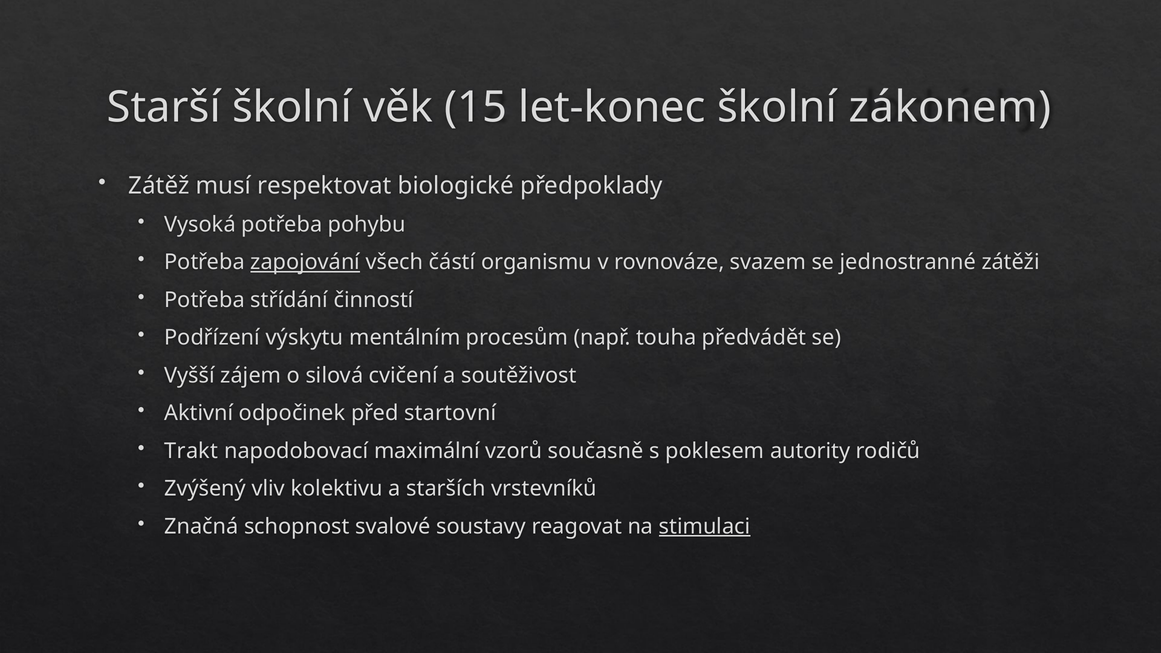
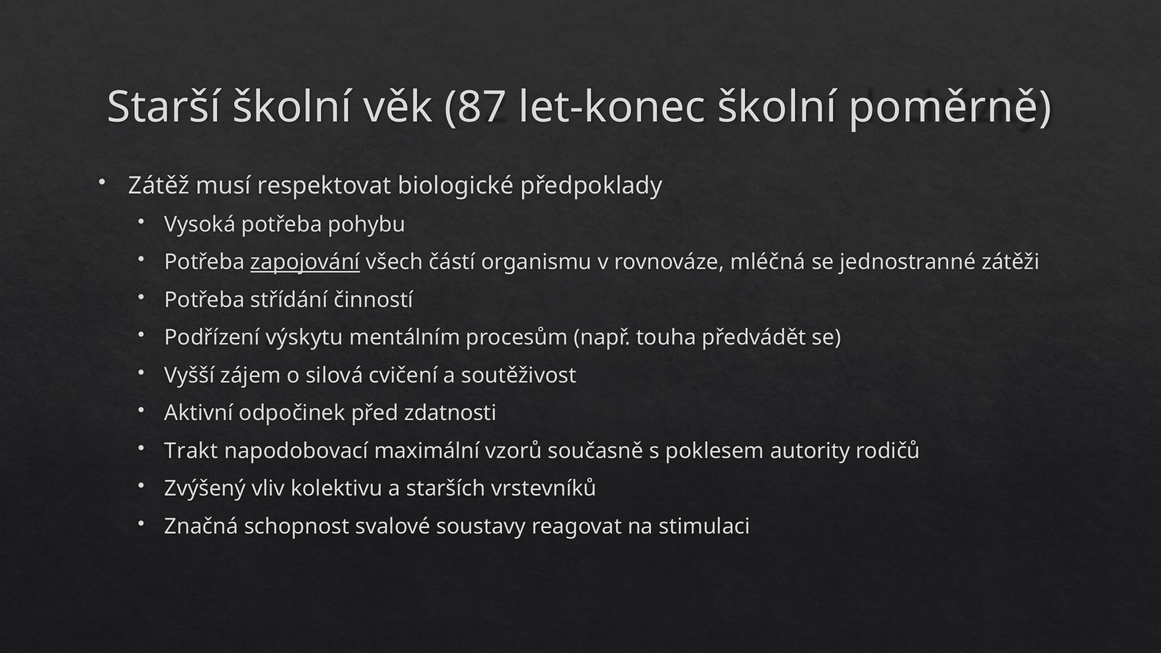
15: 15 -> 87 (476, 107)
zákonem: zákonem -> poměrně (950, 107)
svazem: svazem -> mléčná (768, 262)
startovní: startovní -> zdatnosti (450, 413)
stimulaci underline: present -> none (705, 527)
